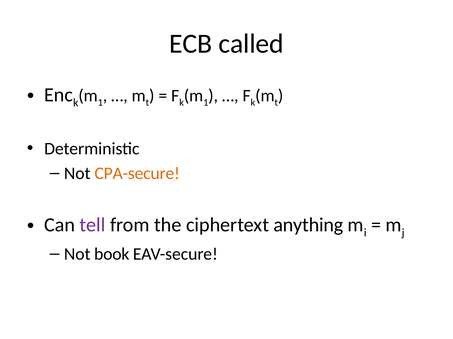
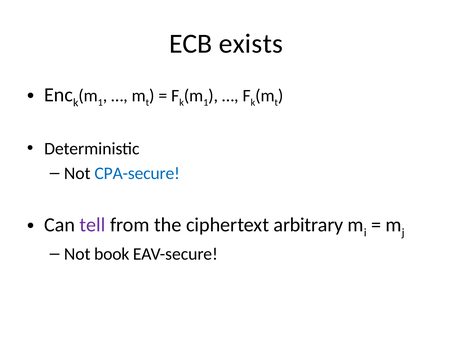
called: called -> exists (251, 44)
CPA-secure colour: orange -> blue (137, 174)
anything: anything -> arbitrary (308, 225)
